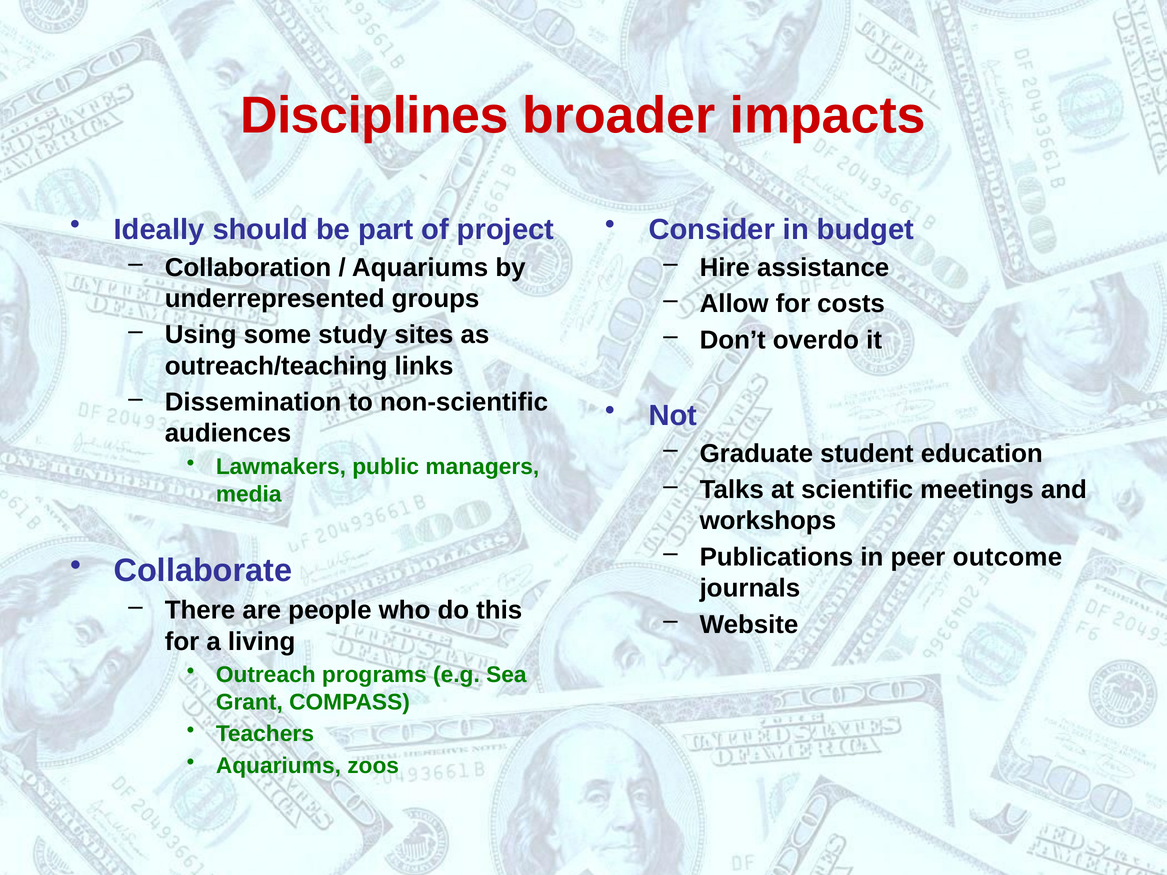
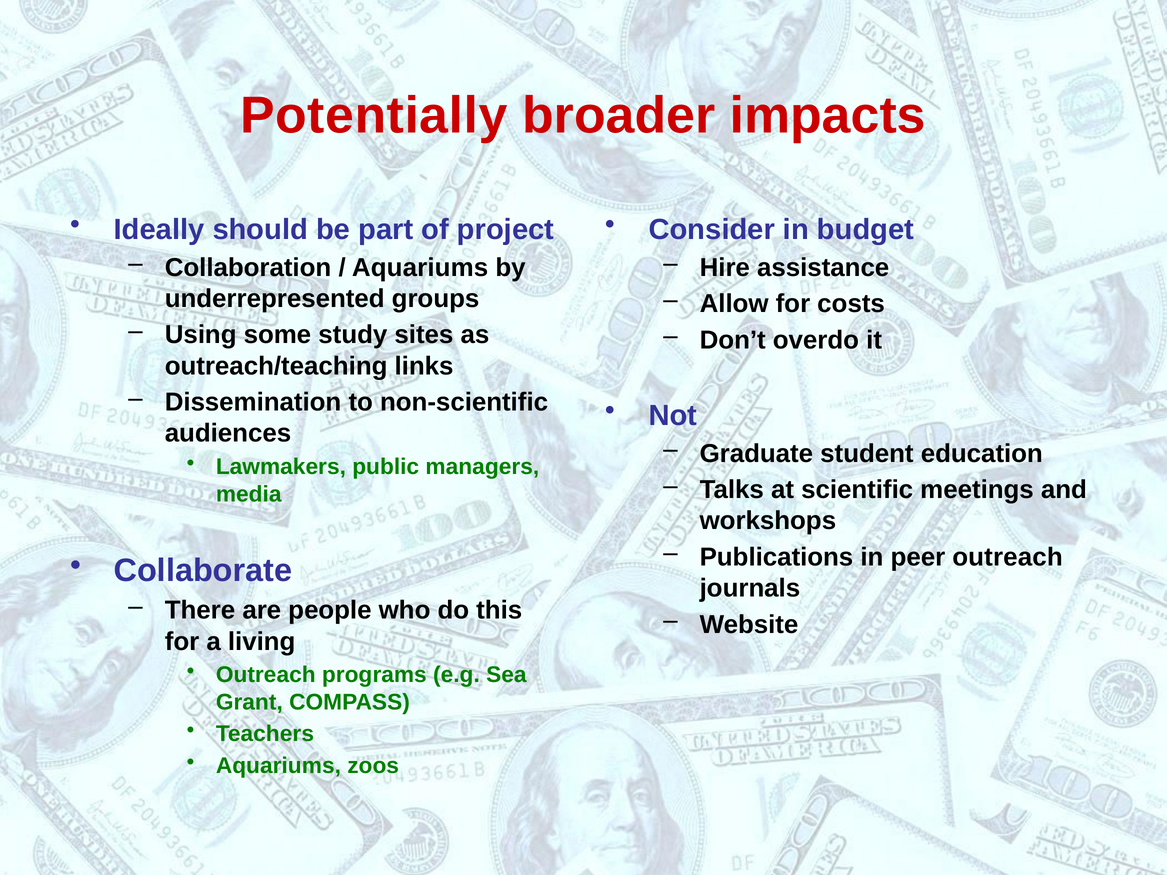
Disciplines: Disciplines -> Potentially (374, 115)
peer outcome: outcome -> outreach (1008, 557)
